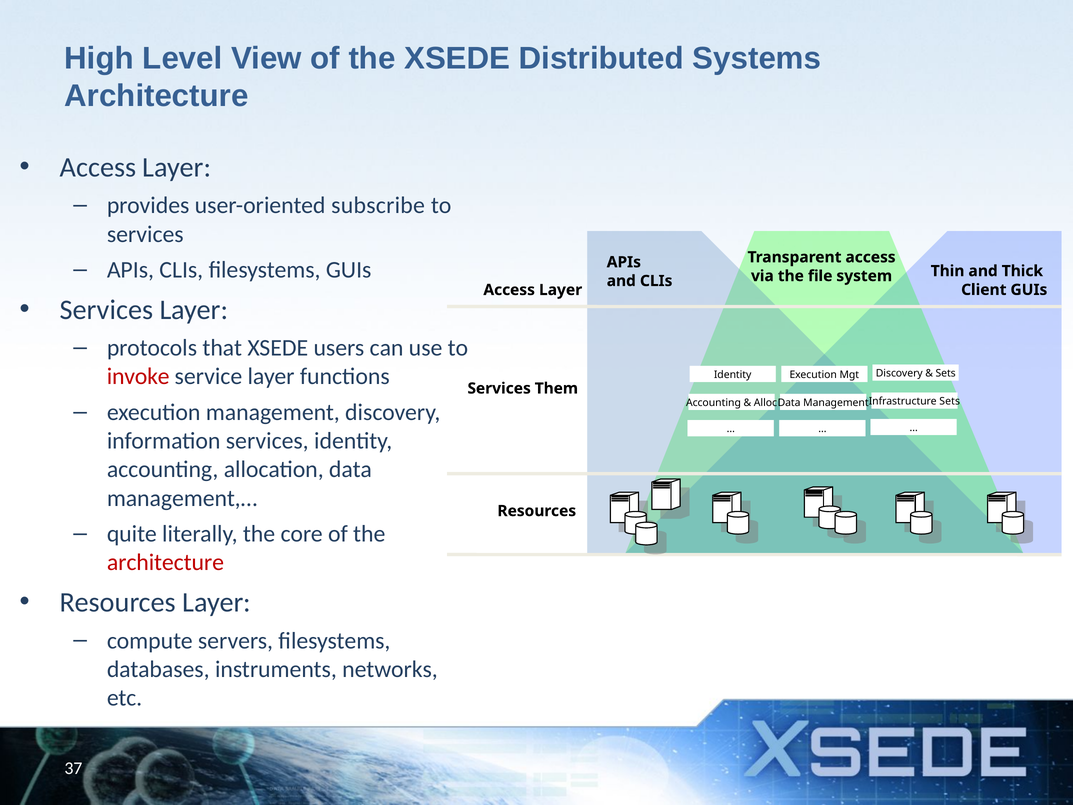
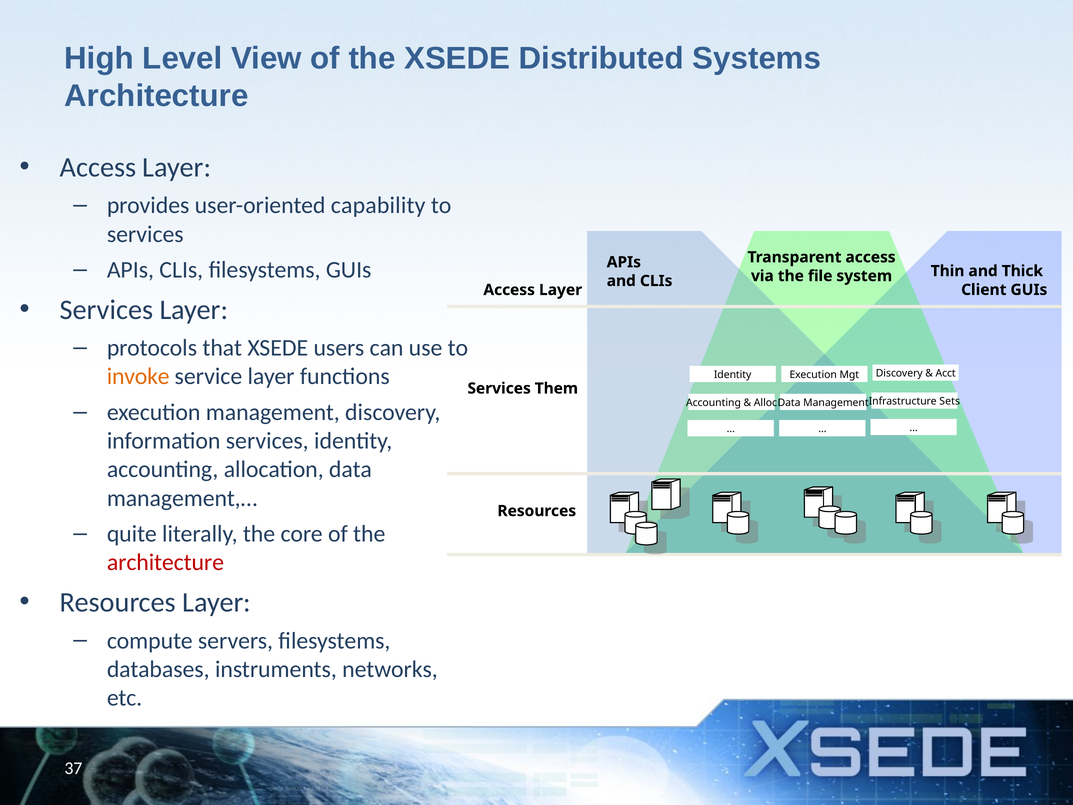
subscribe: subscribe -> capability (378, 206)
invoke colour: red -> orange (138, 377)
Sets: Sets -> Acct (946, 373)
